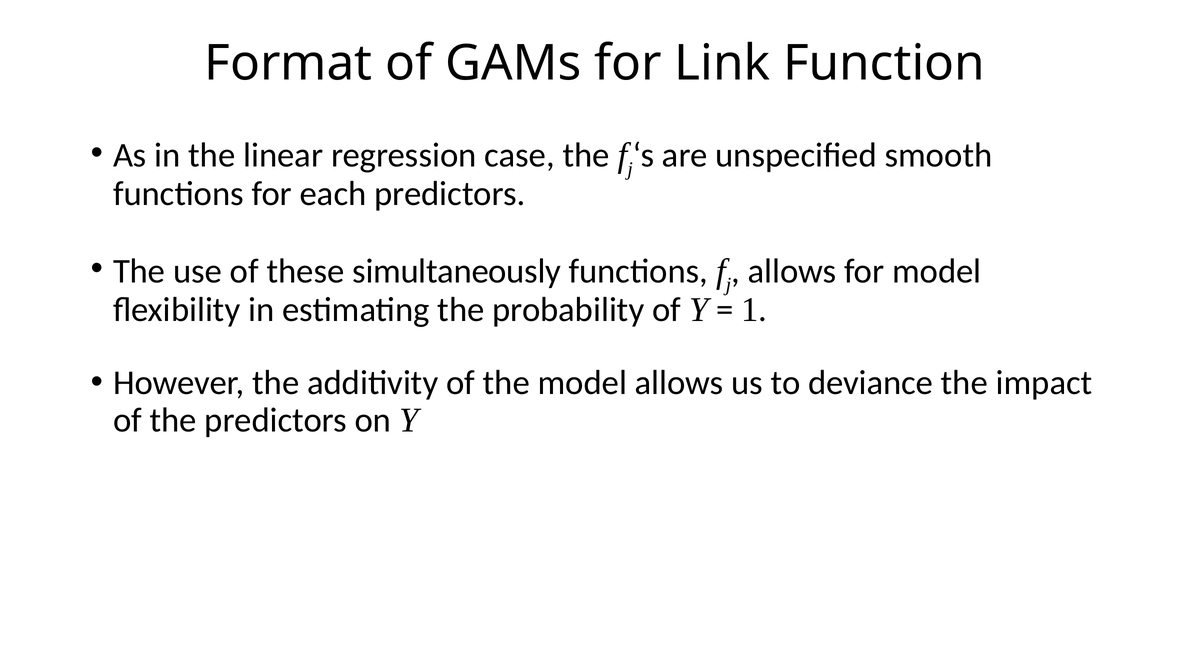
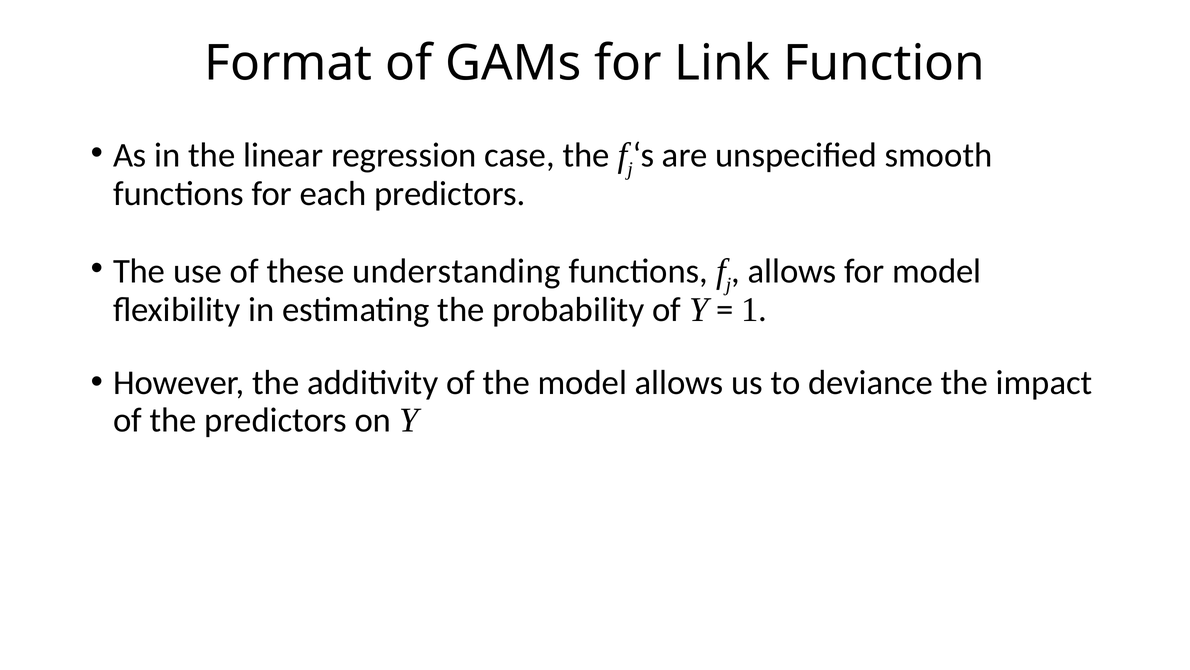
simultaneously: simultaneously -> understanding (456, 271)
